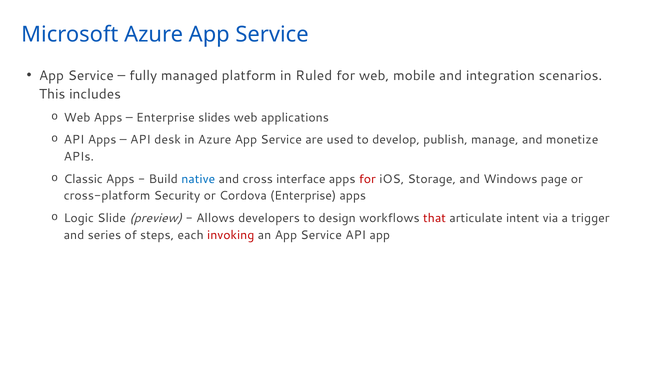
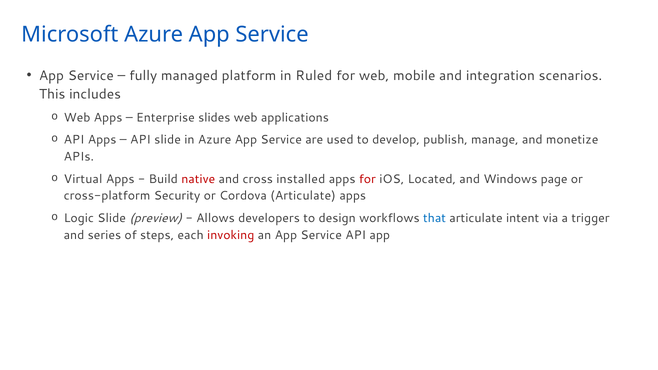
API desk: desk -> slide (168, 140)
Classic: Classic -> Virtual (83, 179)
native colour: blue -> red (198, 179)
interface: interface -> installed (301, 179)
Storage: Storage -> Located (432, 179)
Cordova Enterprise: Enterprise -> Articulate (303, 196)
that colour: red -> blue (435, 218)
